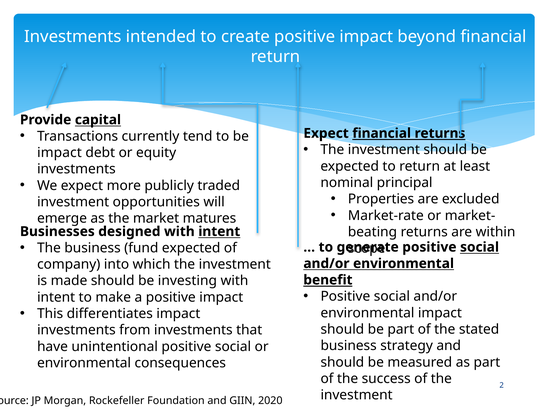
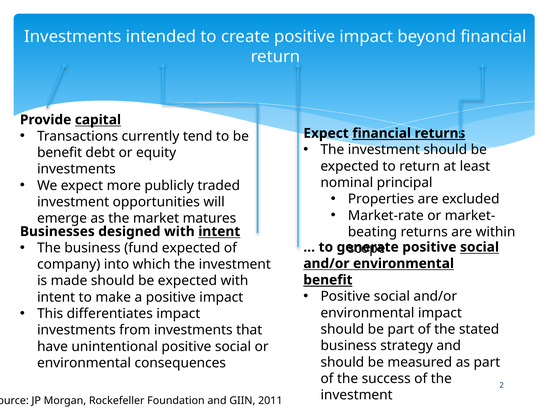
impact: impact -> benefit (60, 153)
made should be investing: investing -> expected (187, 281)
2020: 2020 -> 2011 (270, 401)
